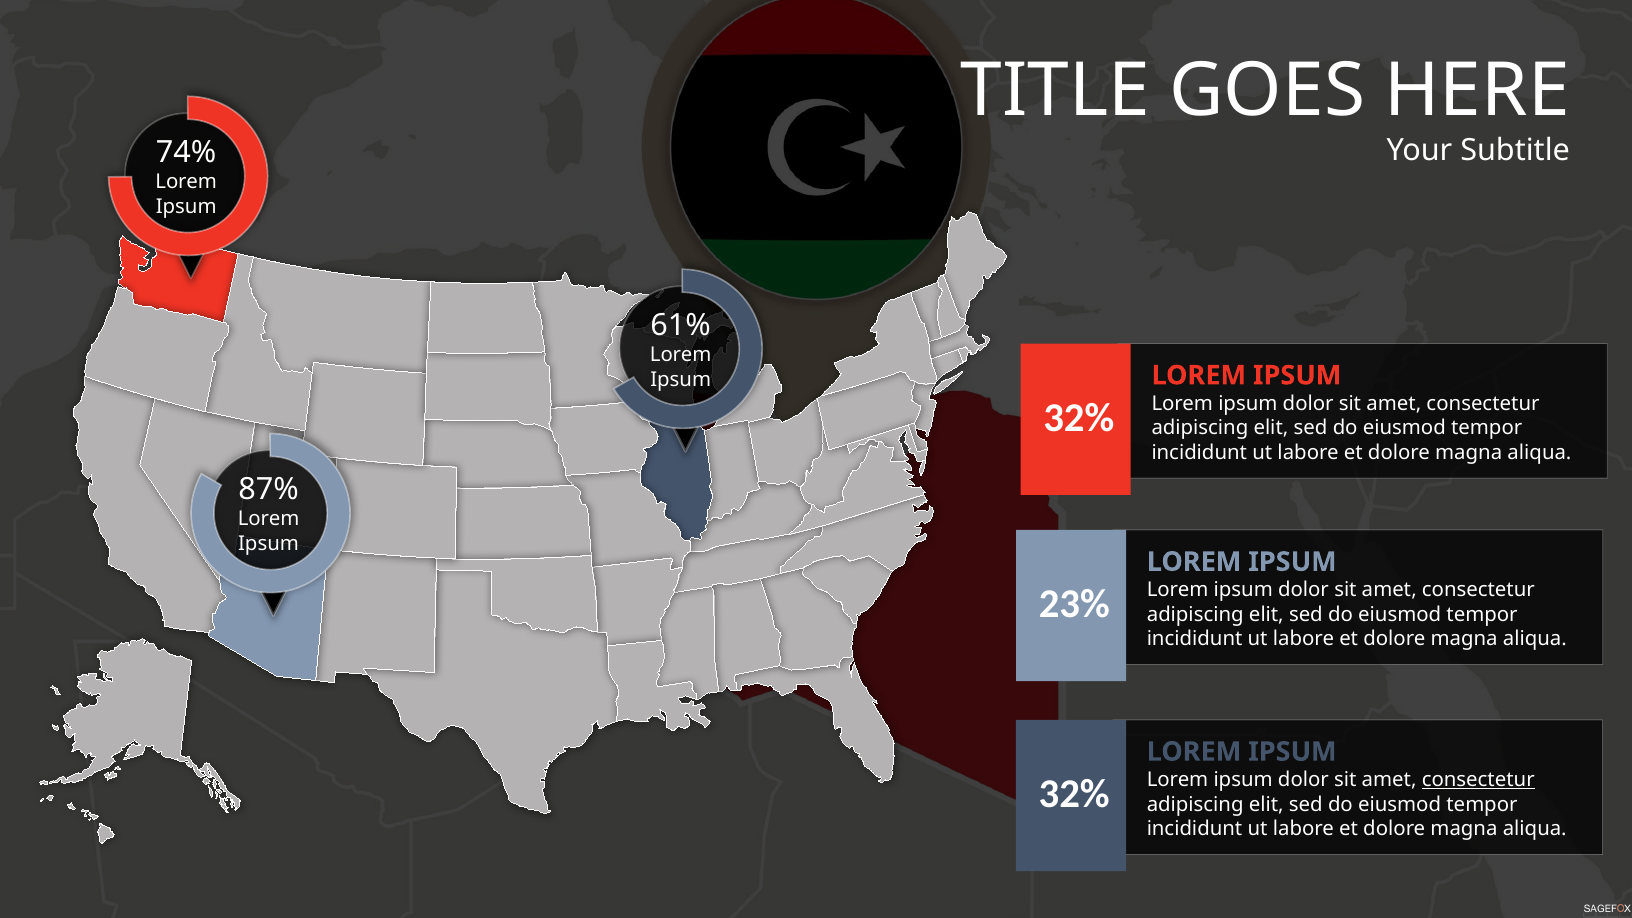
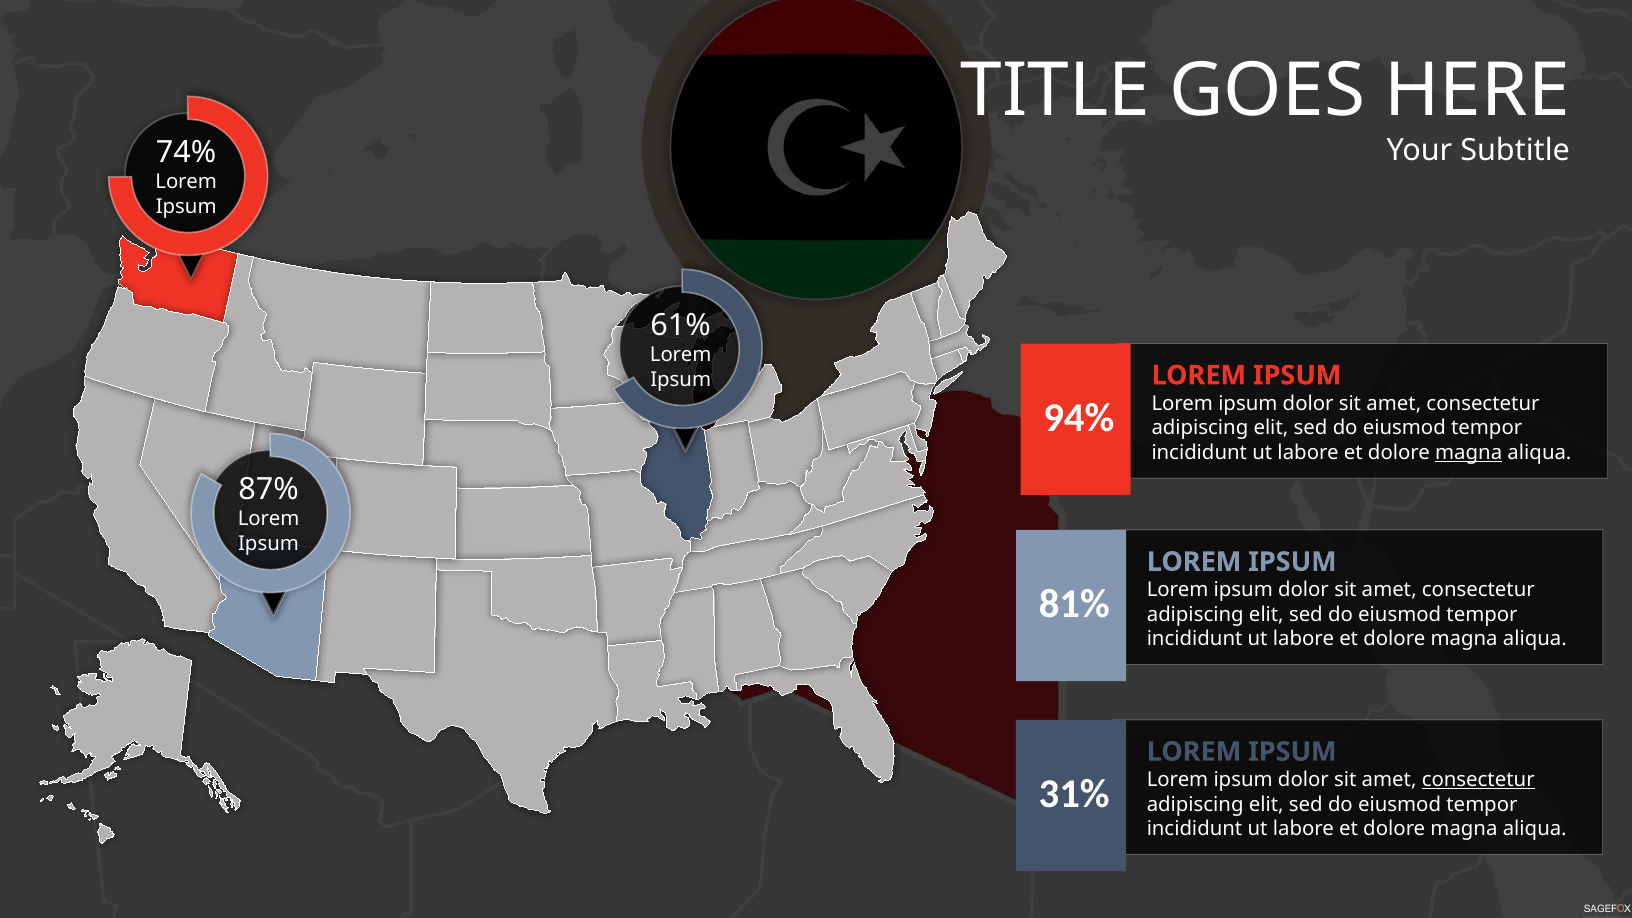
32%: 32% -> 94% (1079, 418)
magna underline: none -> present (1469, 452)
23%: 23% -> 81% (1074, 604)
32%: 32% -> 31% (1074, 794)
